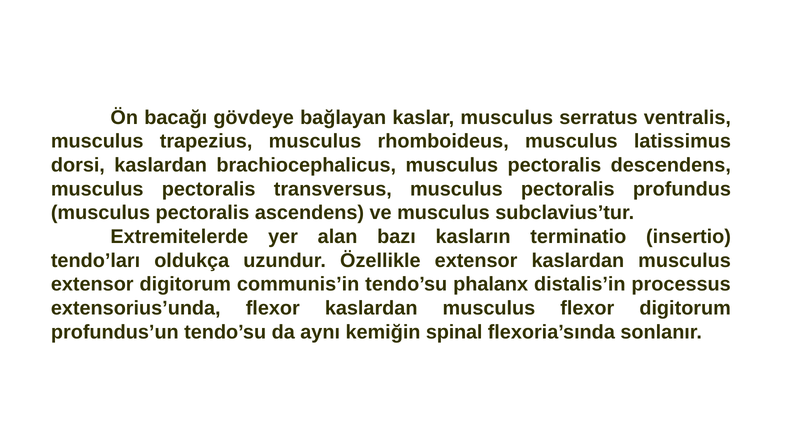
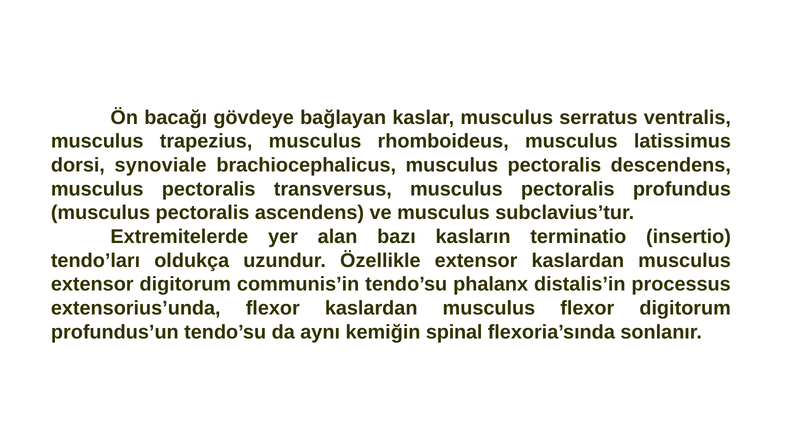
dorsi kaslardan: kaslardan -> synoviale (161, 165)
